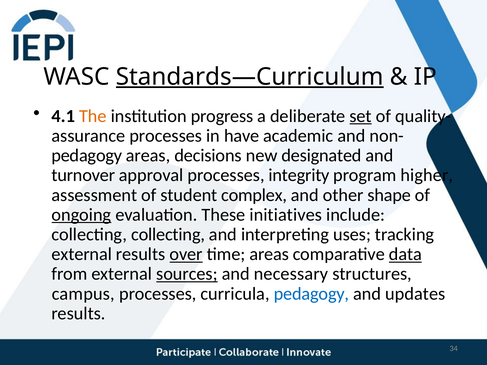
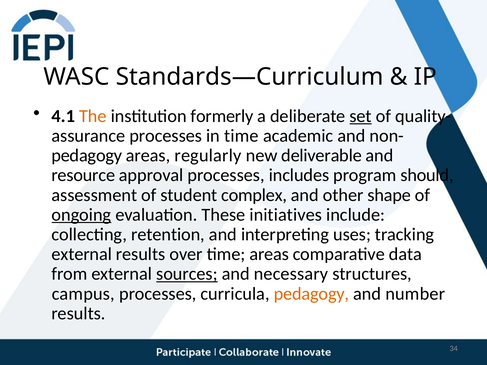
Standards—Curriculum underline: present -> none (250, 77)
progress: progress -> formerly (222, 116)
in have: have -> time (241, 136)
decisions: decisions -> regularly (208, 156)
designated: designated -> deliverable (322, 156)
turnover: turnover -> resource (83, 175)
integrity: integrity -> includes (299, 175)
higher: higher -> should (427, 175)
collecting collecting: collecting -> retention (168, 235)
over underline: present -> none (186, 254)
data underline: present -> none (405, 254)
pedagogy colour: blue -> orange (311, 294)
updates: updates -> number (415, 294)
